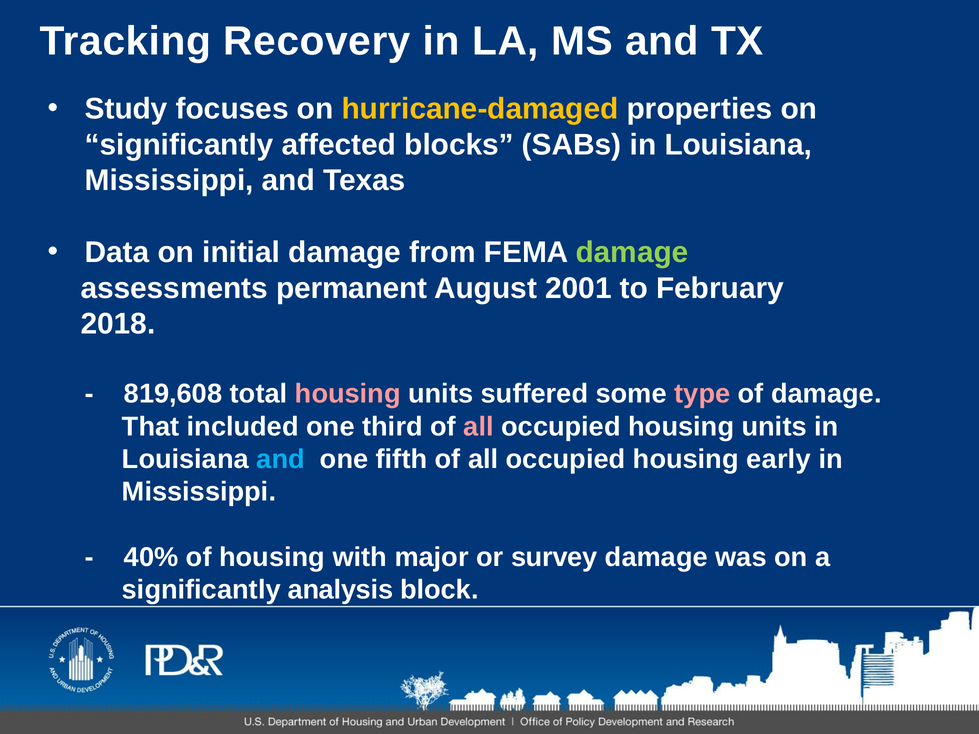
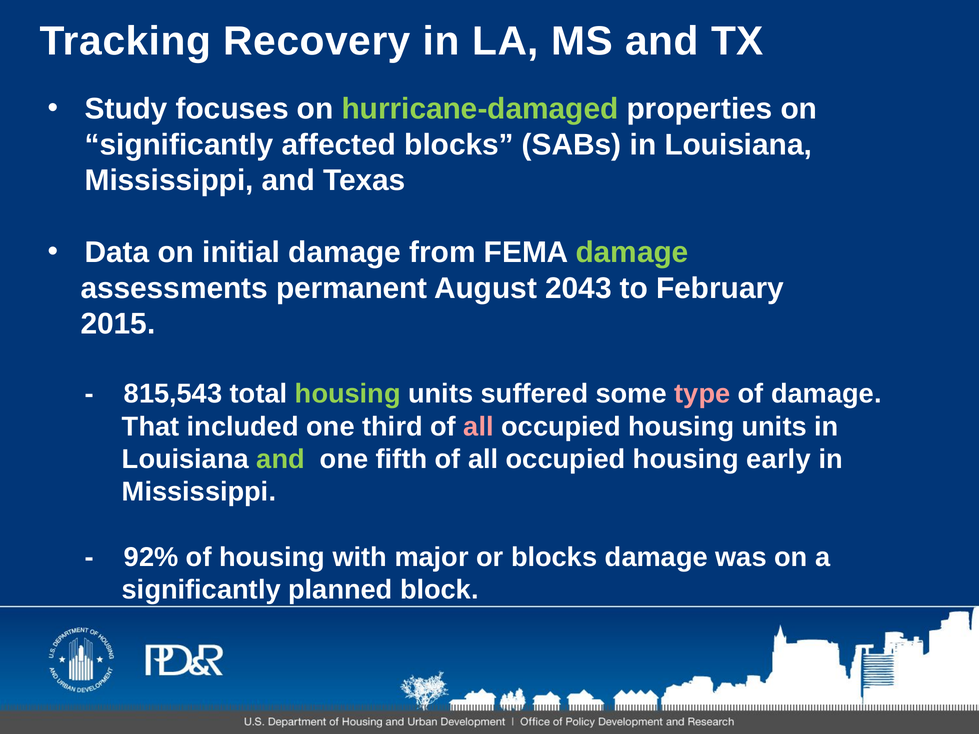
hurricane-damaged colour: yellow -> light green (480, 109)
2001: 2001 -> 2043 (578, 288)
2018: 2018 -> 2015 (118, 324)
819,608: 819,608 -> 815,543 (173, 394)
housing colour: pink -> light green (348, 394)
and colour: light blue -> light green (281, 459)
40%: 40% -> 92% (151, 557)
or survey: survey -> blocks (554, 557)
analysis: analysis -> planned (340, 590)
